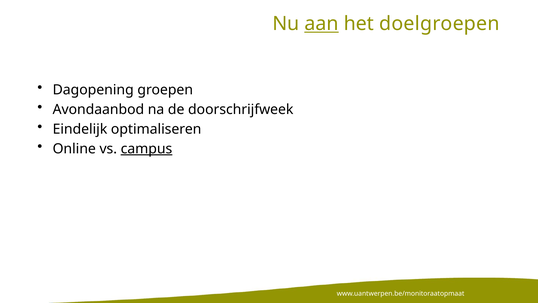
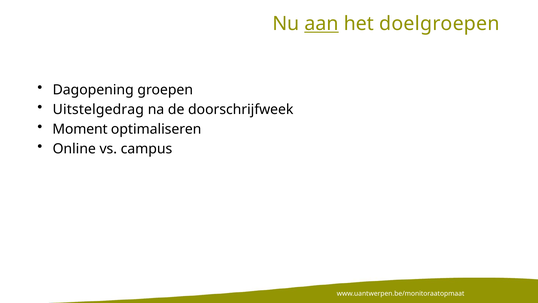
Avondaanbod: Avondaanbod -> Uitstelgedrag (98, 109)
Eindelijk: Eindelijk -> Moment (80, 129)
campus underline: present -> none (146, 149)
